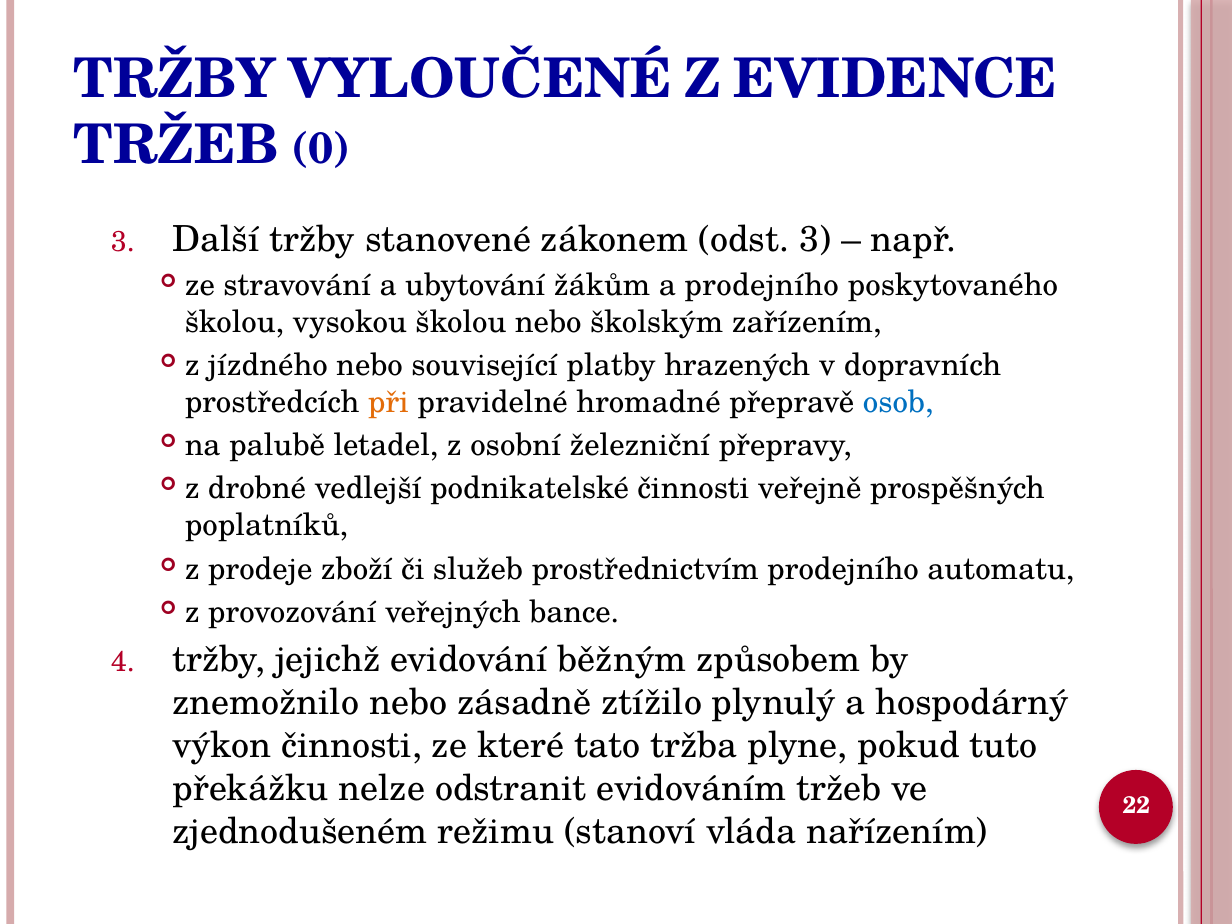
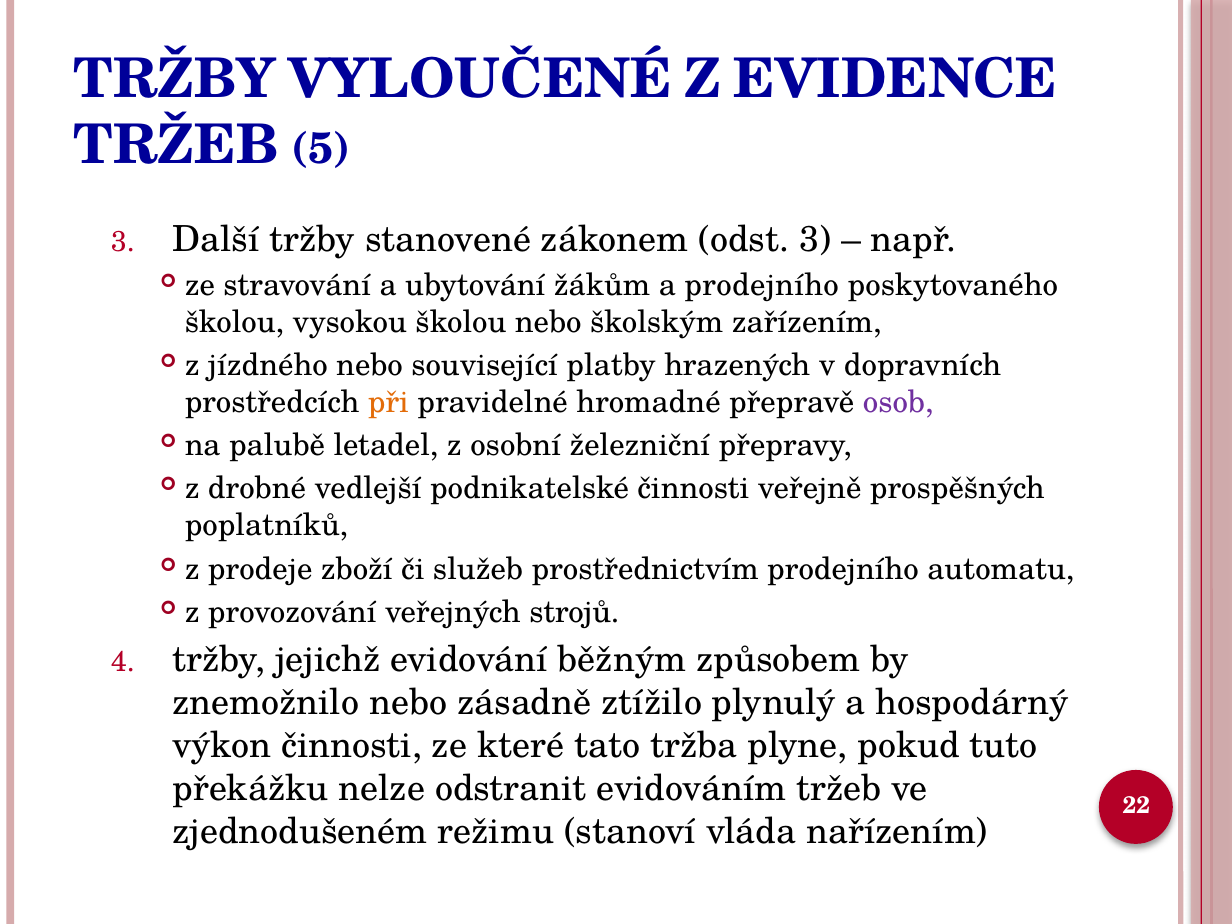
0: 0 -> 5 (321, 149)
osob colour: blue -> purple (898, 403)
bance: bance -> strojů (574, 612)
